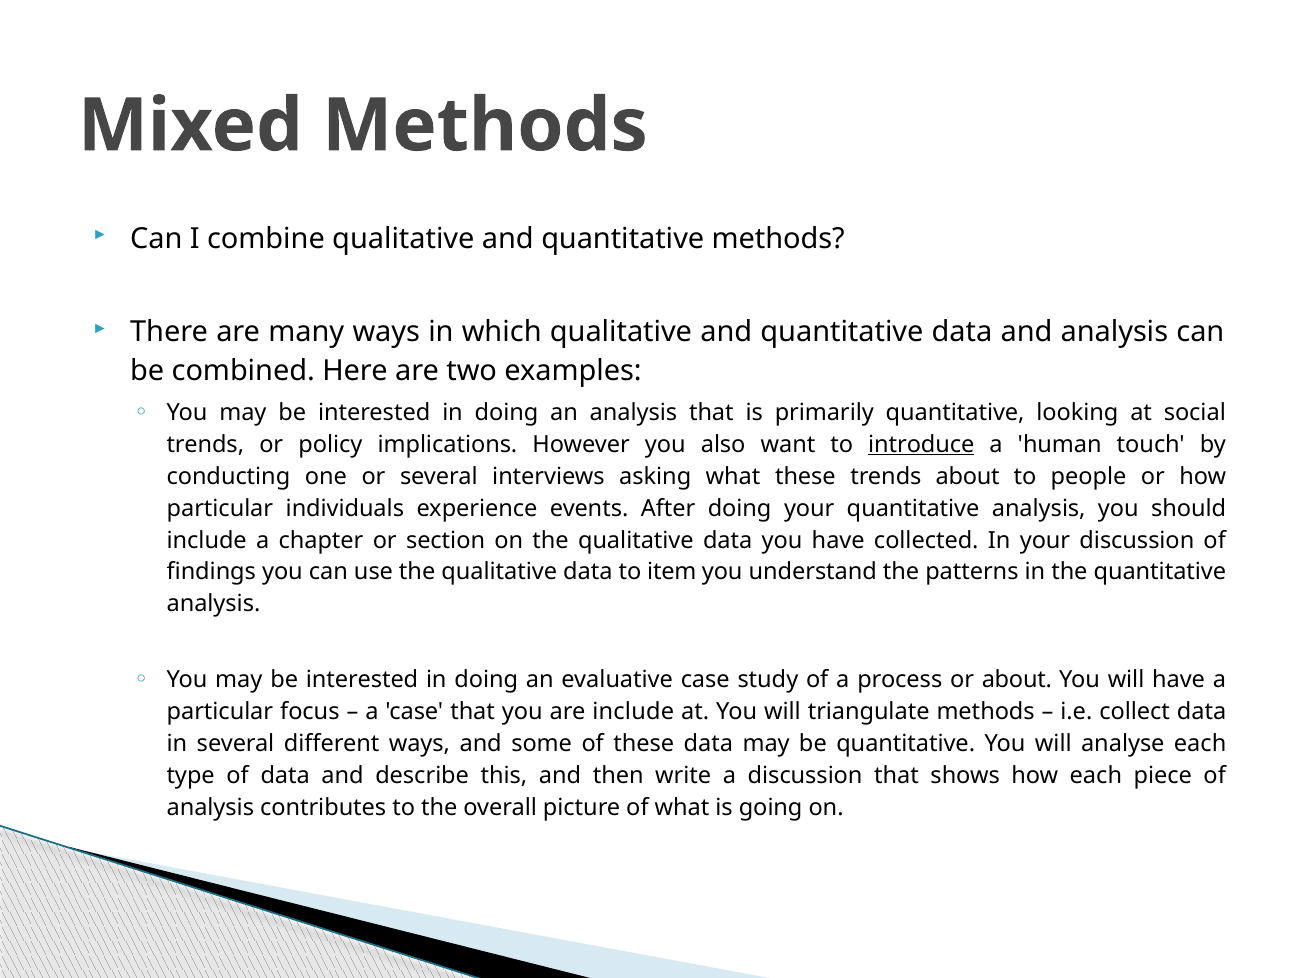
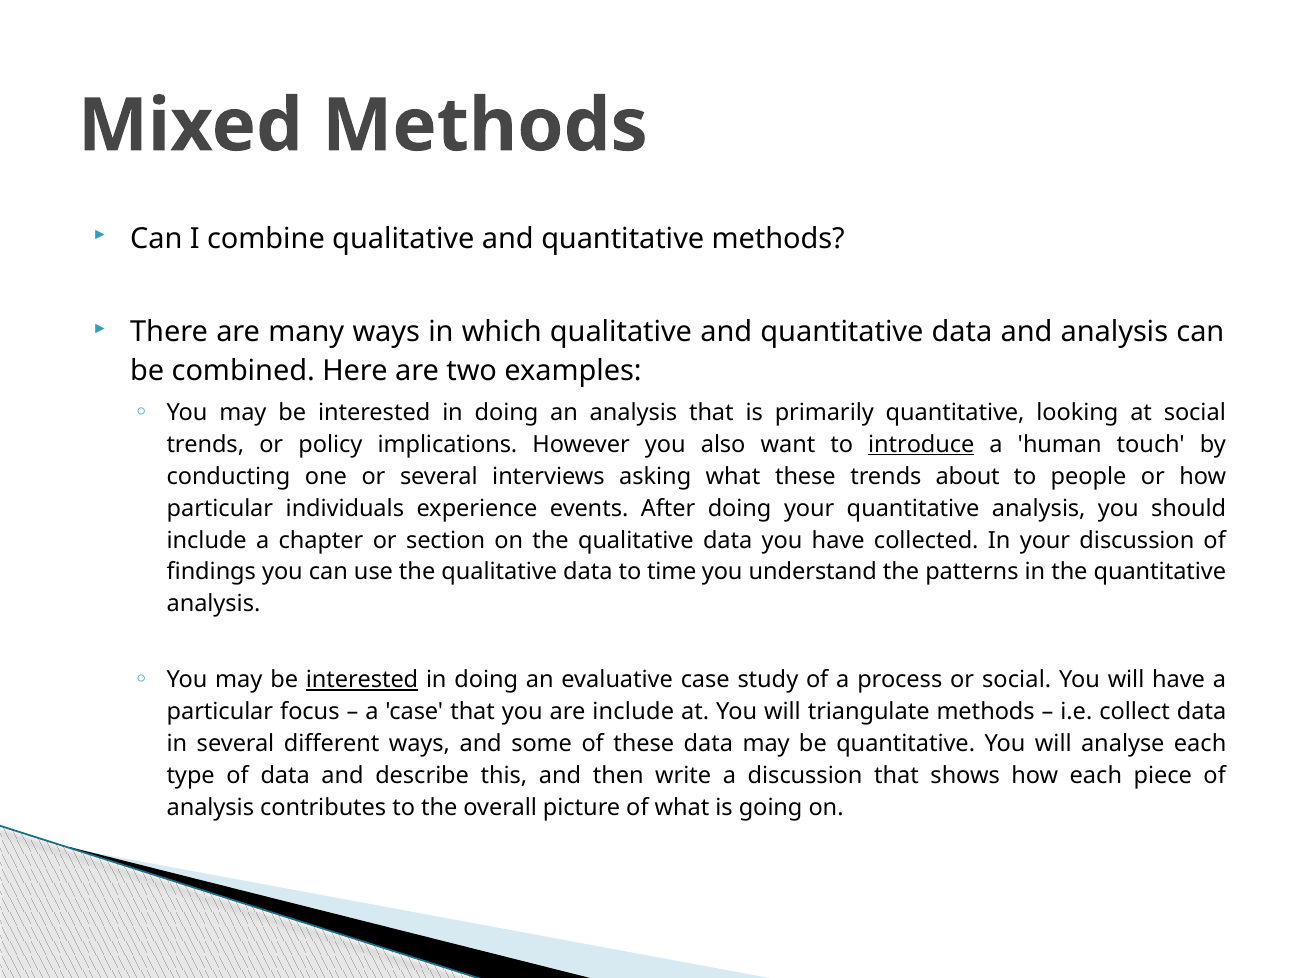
item: item -> time (672, 572)
interested underline: none -> present (362, 680)
or about: about -> social (1017, 680)
